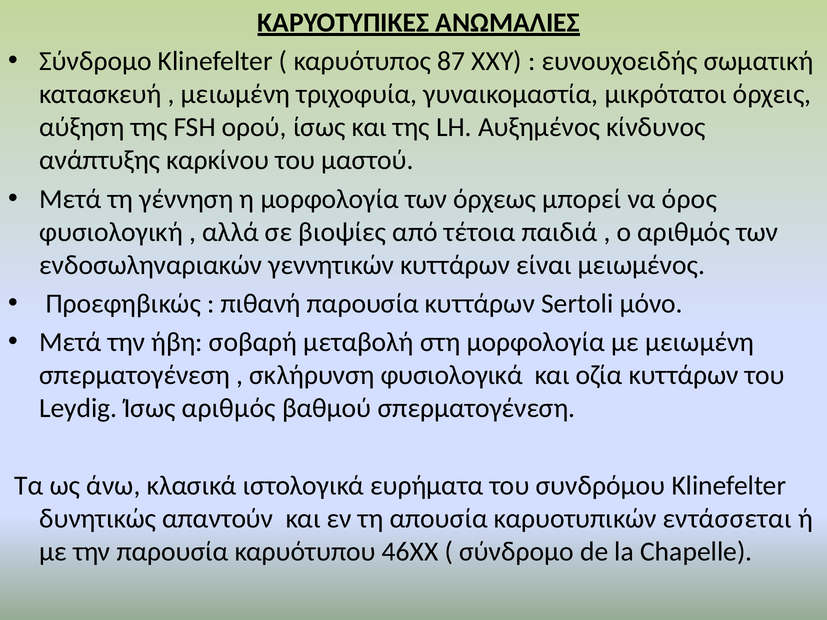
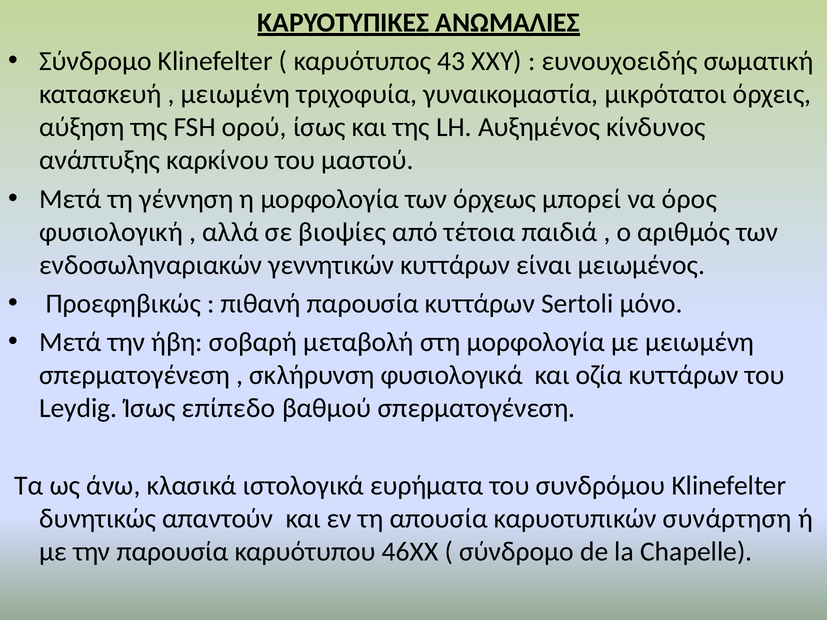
87: 87 -> 43 (451, 61)
Ίσως αριθμός: αριθμός -> επίπεδο (229, 409)
εντάσσεται: εντάσσεται -> συνάρτηση (727, 519)
